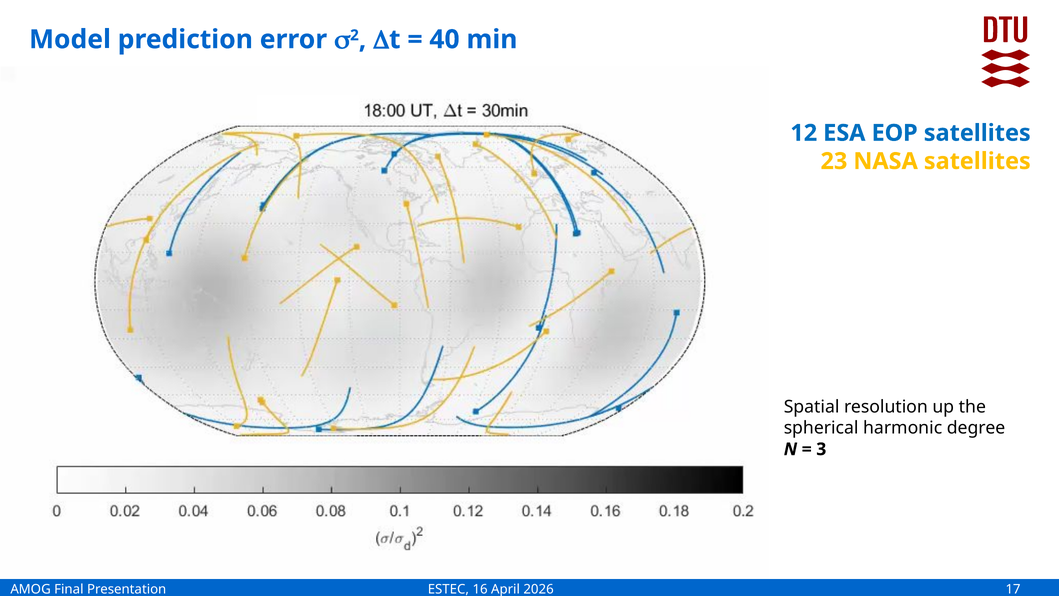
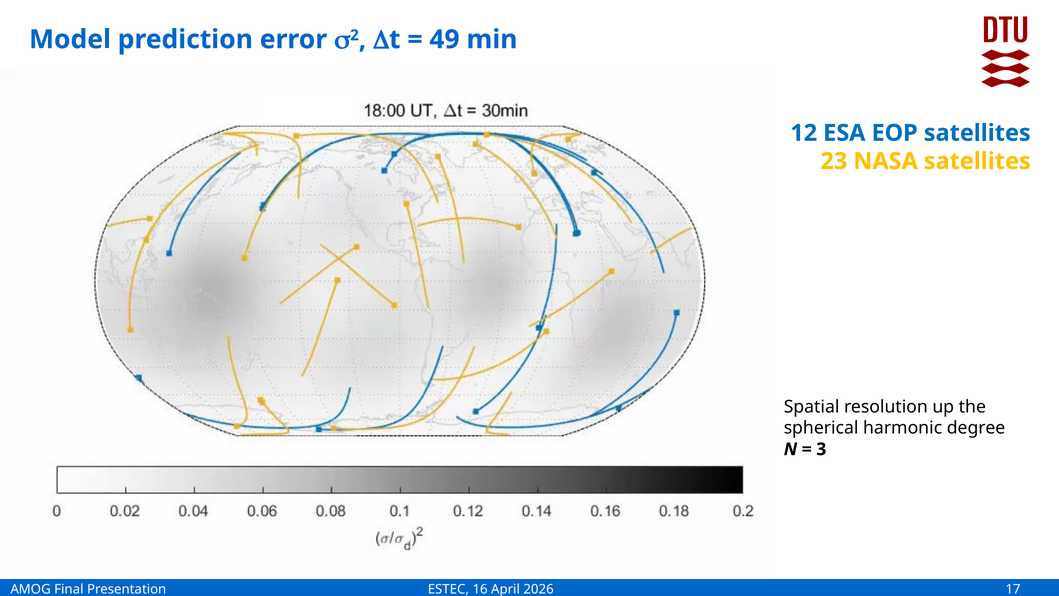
40: 40 -> 49 (444, 39)
